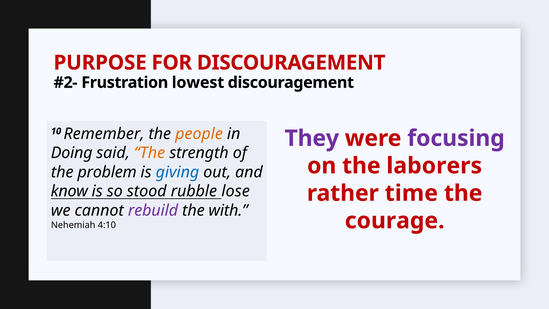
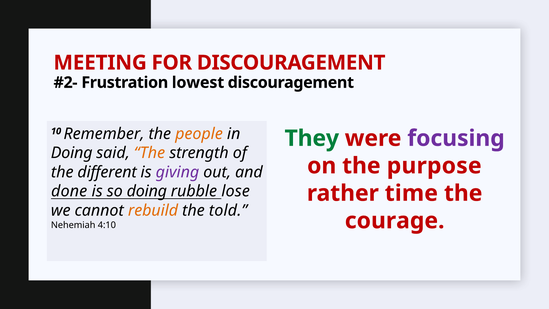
PURPOSE: PURPOSE -> MEETING (100, 63)
They colour: purple -> green (312, 138)
laborers: laborers -> purpose (434, 166)
problem: problem -> different (107, 172)
giving colour: blue -> purple (177, 172)
know: know -> done (69, 191)
so stood: stood -> doing (147, 191)
rebuild colour: purple -> orange (153, 210)
with: with -> told (228, 210)
